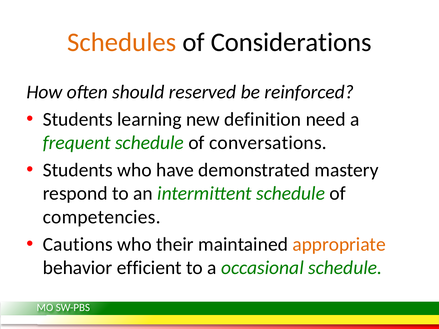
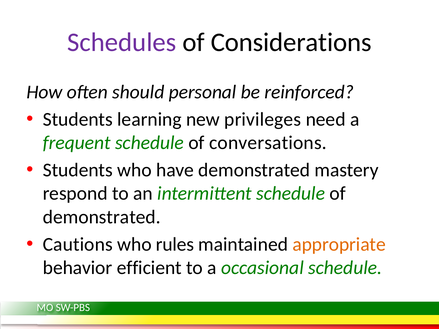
Schedules colour: orange -> purple (122, 42)
reserved: reserved -> personal (203, 92)
definition: definition -> privileges (263, 119)
competencies: competencies -> demonstrated (102, 217)
their: their -> rules (175, 244)
